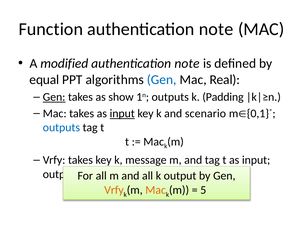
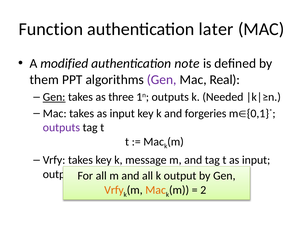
note: note -> later (216, 29)
equal: equal -> them (44, 80)
Gen colour: blue -> purple (162, 80)
show: show -> three (121, 97)
Padding: Padding -> Needed (223, 97)
input underline: present -> none (122, 114)
scenario: scenario -> forgeries (206, 114)
outputs colour: blue -> purple (61, 128)
5: 5 -> 2 (203, 190)
